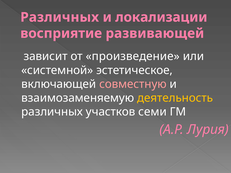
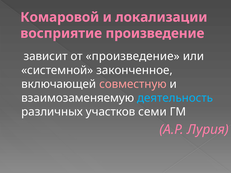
Различных: Различных -> Комаровой (60, 17)
восприятие развивающей: развивающей -> произведение (155, 33)
эстетическое: эстетическое -> законченное (134, 70)
деятельность colour: yellow -> light blue (175, 98)
